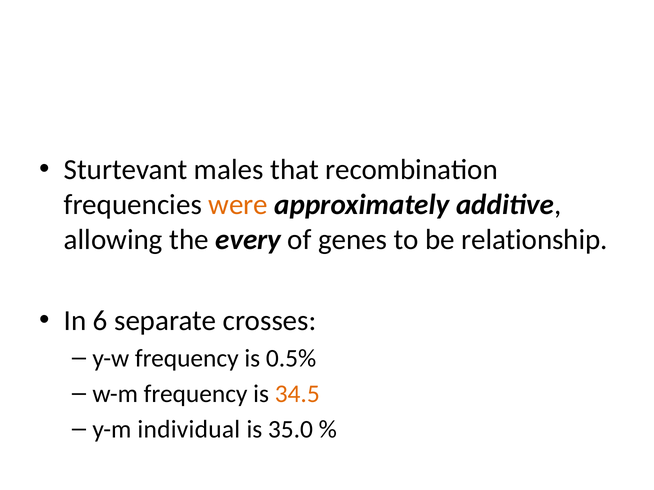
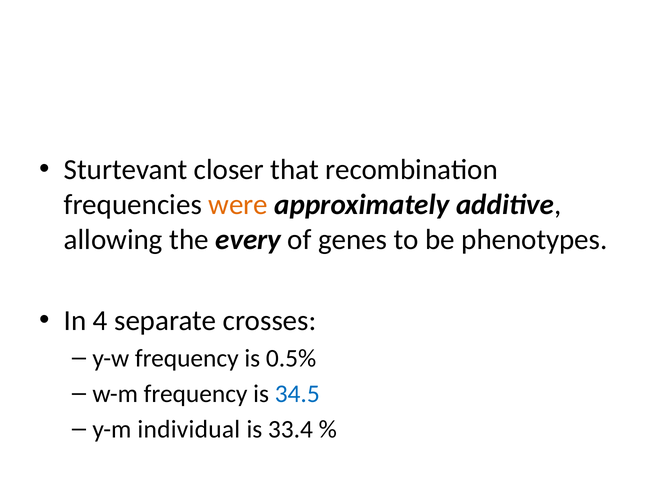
males: males -> closer (229, 170)
relationship: relationship -> phenotypes (534, 240)
6: 6 -> 4 (100, 321)
34.5 colour: orange -> blue (297, 394)
35.0: 35.0 -> 33.4 (290, 430)
